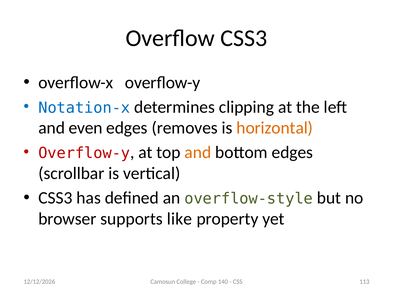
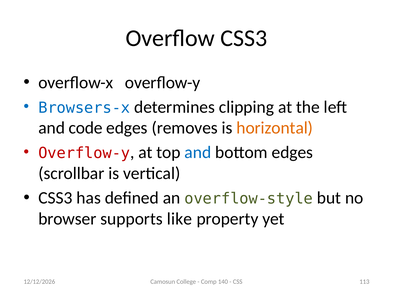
Notation-x: Notation-x -> Browsers-x (84, 108)
even: even -> code (86, 128)
and colour: orange -> blue (198, 152)
